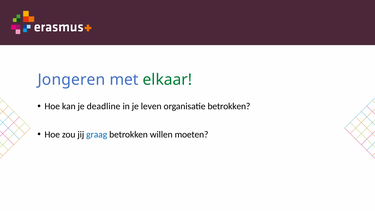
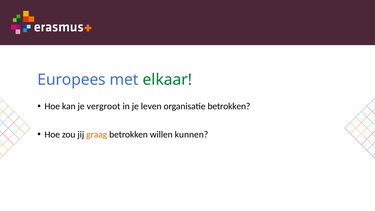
Jongeren: Jongeren -> Europees (72, 80)
deadline: deadline -> vergroot (104, 106)
graag colour: blue -> orange (97, 134)
moeten: moeten -> kunnen (191, 134)
